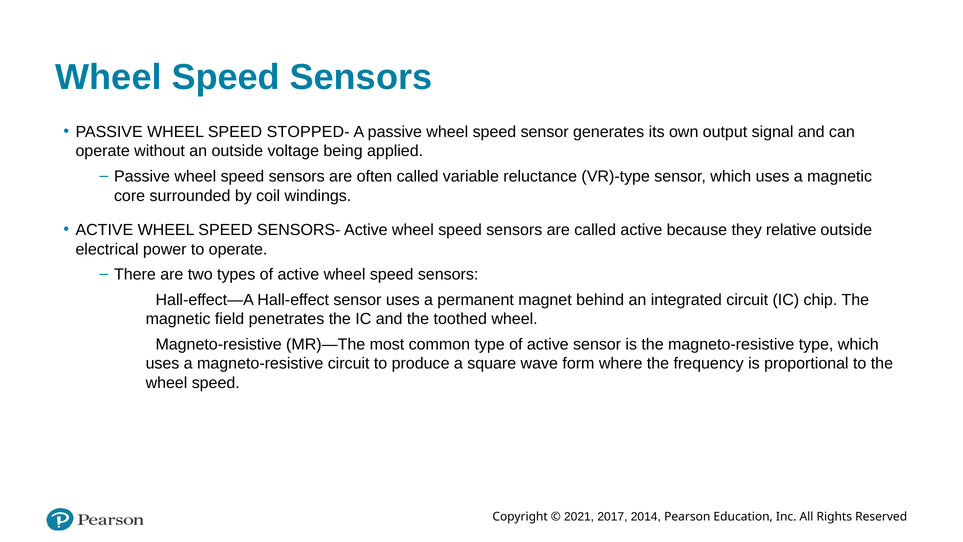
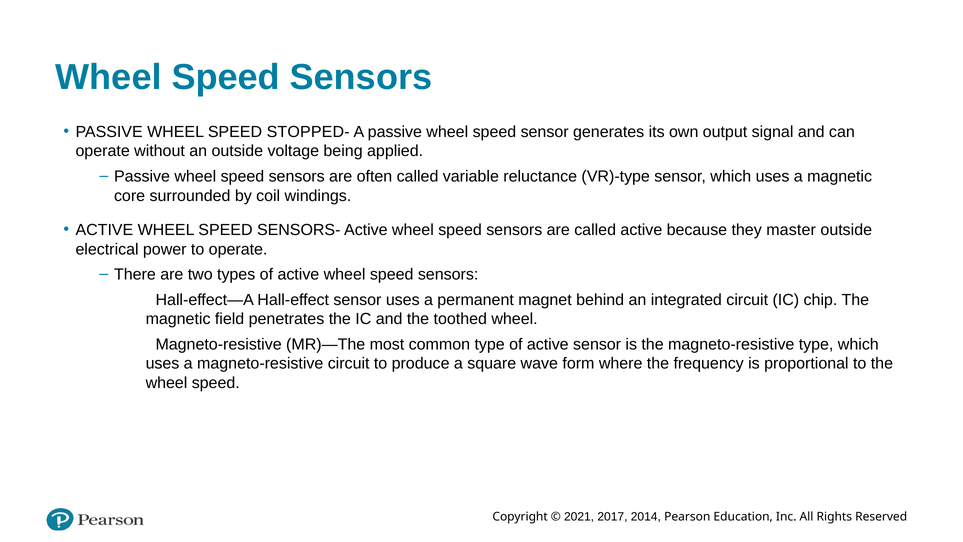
relative: relative -> master (791, 230)
